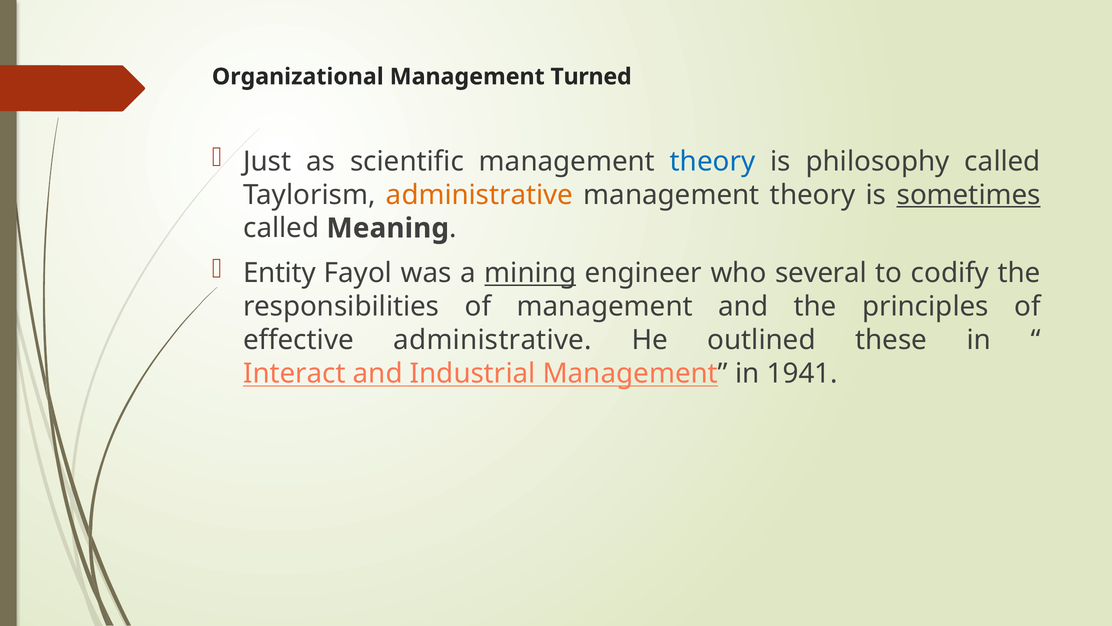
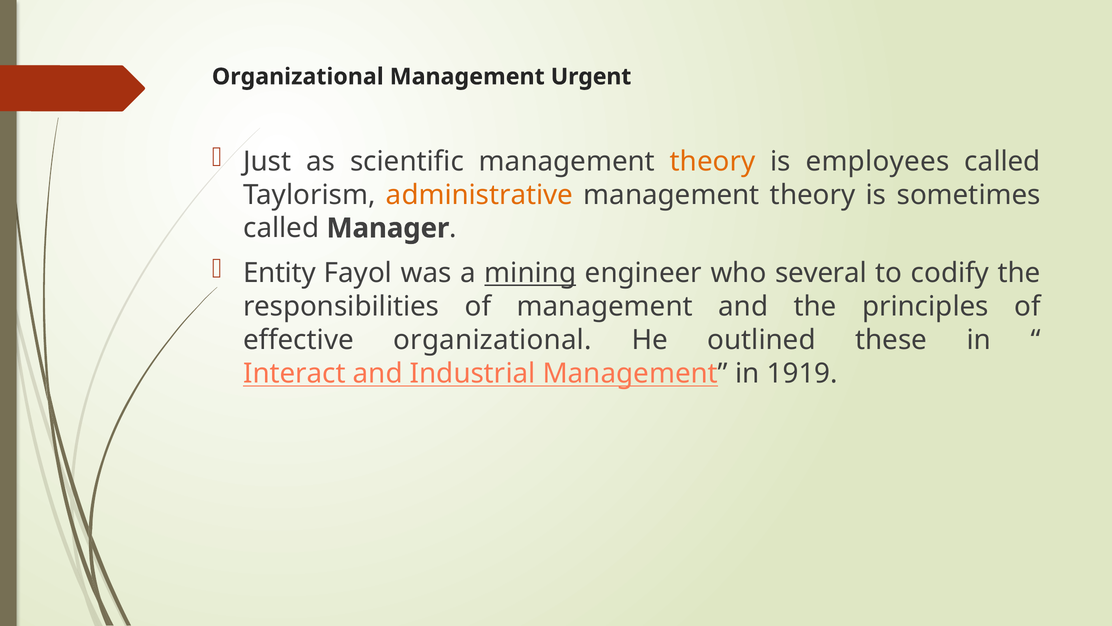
Turned: Turned -> Urgent (591, 77)
theory colour: blue -> orange (713, 161)
philosophy: philosophy -> employees (877, 161)
sometimes underline: present -> none (969, 195)
Meaning: Meaning -> Manager (388, 228)
effective administrative: administrative -> organizational (493, 340)
1941: 1941 -> 1919 (802, 373)
